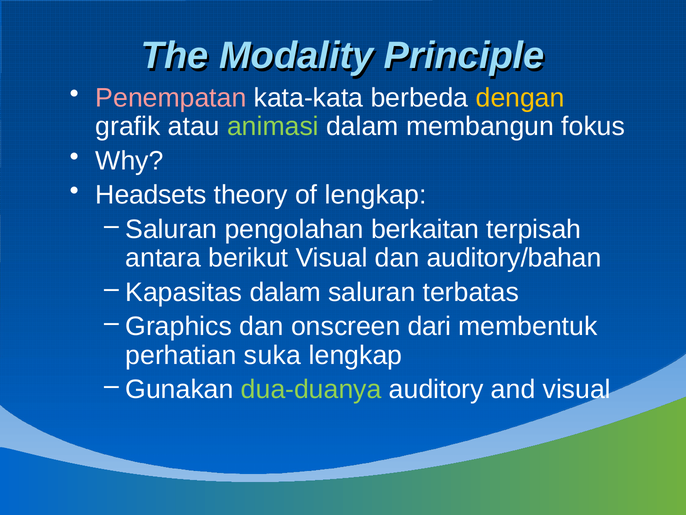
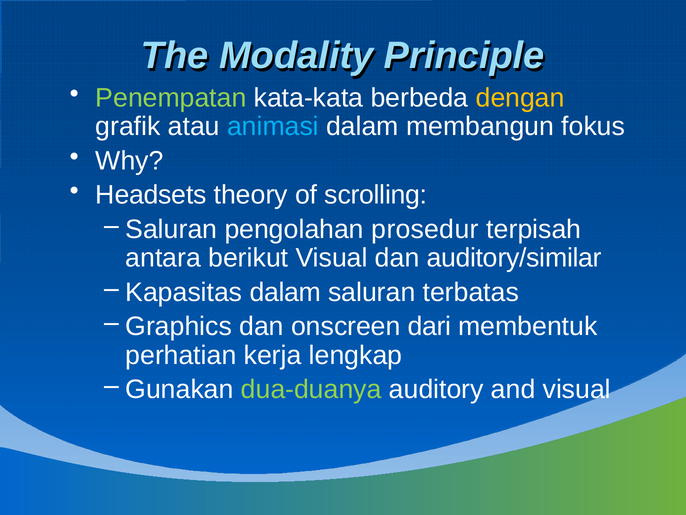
Penempatan colour: pink -> light green (171, 98)
animasi colour: light green -> light blue (273, 127)
of lengkap: lengkap -> scrolling (376, 195)
berkaitan: berkaitan -> prosedur (425, 229)
auditory/bahan: auditory/bahan -> auditory/similar (514, 258)
suka: suka -> kerja (273, 355)
